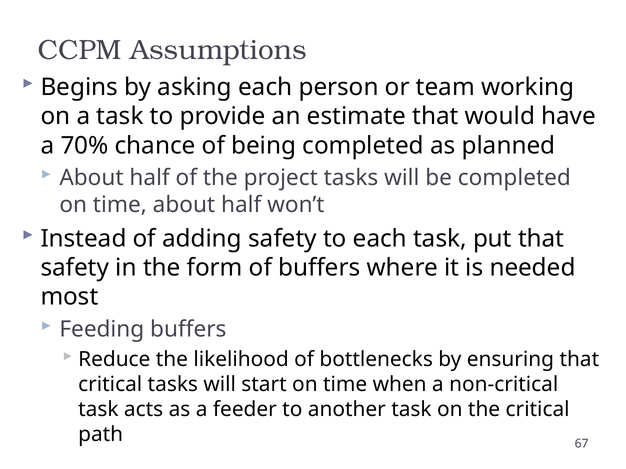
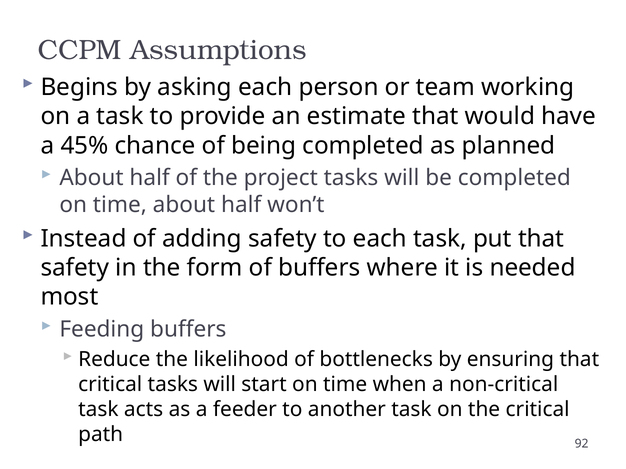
70%: 70% -> 45% (85, 146)
67: 67 -> 92 (582, 444)
